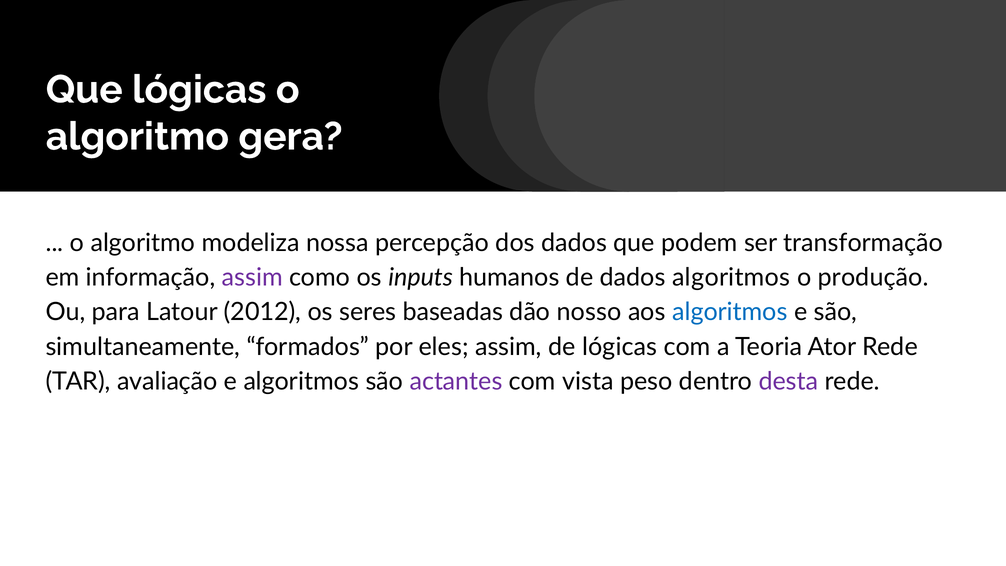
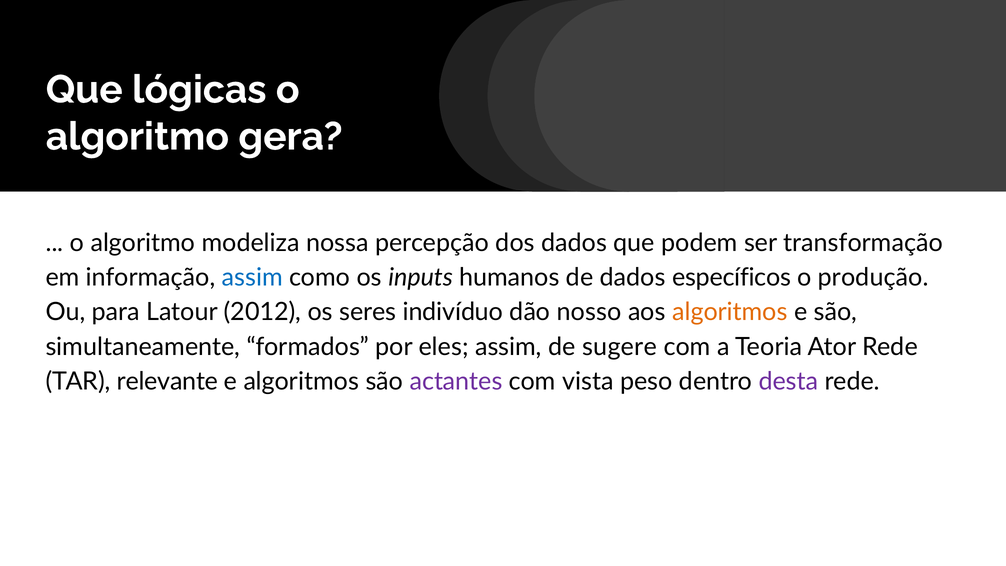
assim colour: purple -> blue (252, 277)
dados algoritmos: algoritmos -> específicos (732, 277)
baseadas: baseadas -> indivíduo (453, 312)
algoritmos colour: blue -> orange (730, 312)
de lógicas: lógicas -> sugere (620, 347)
avaliação: avaliação -> relevante (167, 382)
